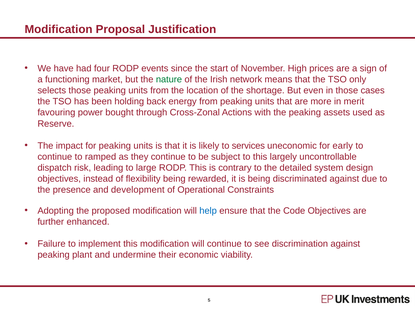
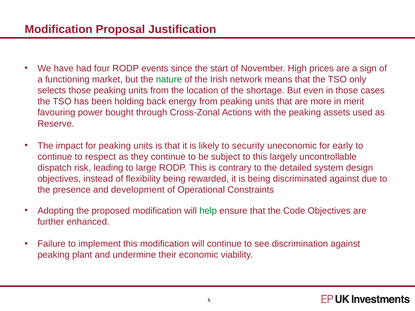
services: services -> security (248, 146)
ramped: ramped -> respect (101, 157)
help colour: blue -> green (208, 211)
